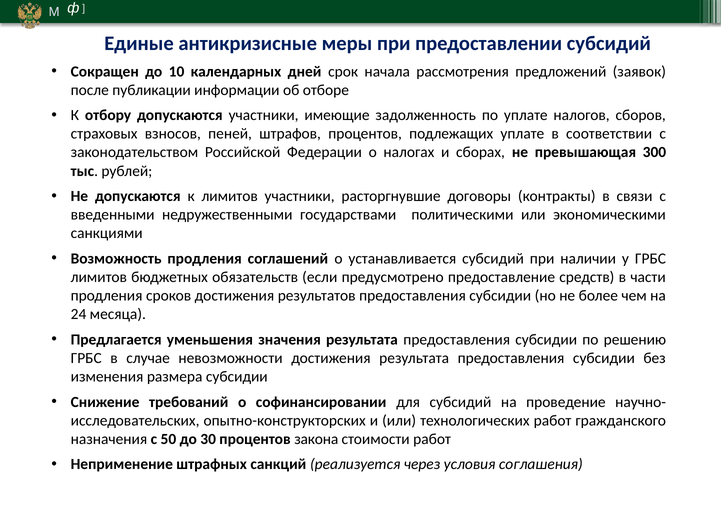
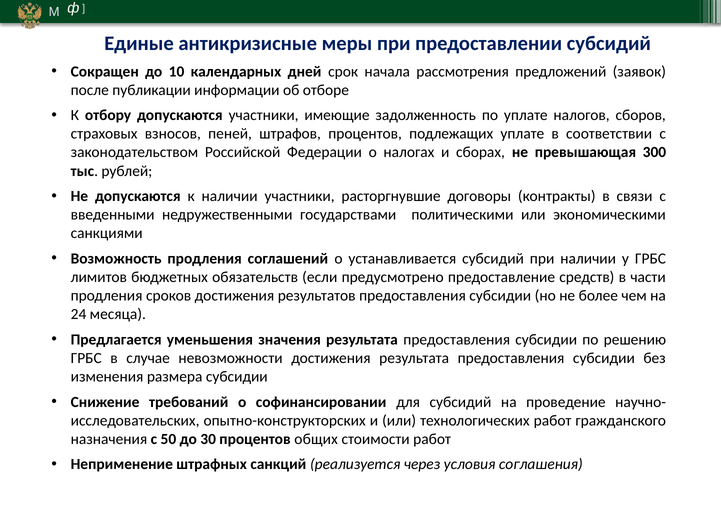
к лимитов: лимитов -> наличии (230, 196)
закона: закона -> общих (316, 439)
